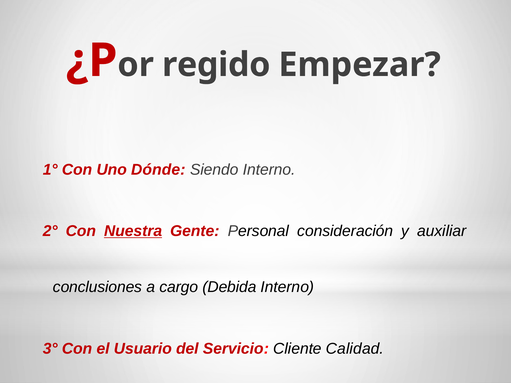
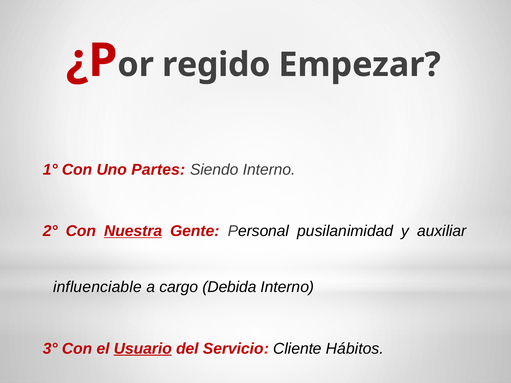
Dónde: Dónde -> Partes (158, 170)
consideración: consideración -> pusilanimidad (345, 231)
conclusiones: conclusiones -> influenciable (97, 287)
Usuario underline: none -> present (143, 349)
Calidad: Calidad -> Hábitos (355, 349)
